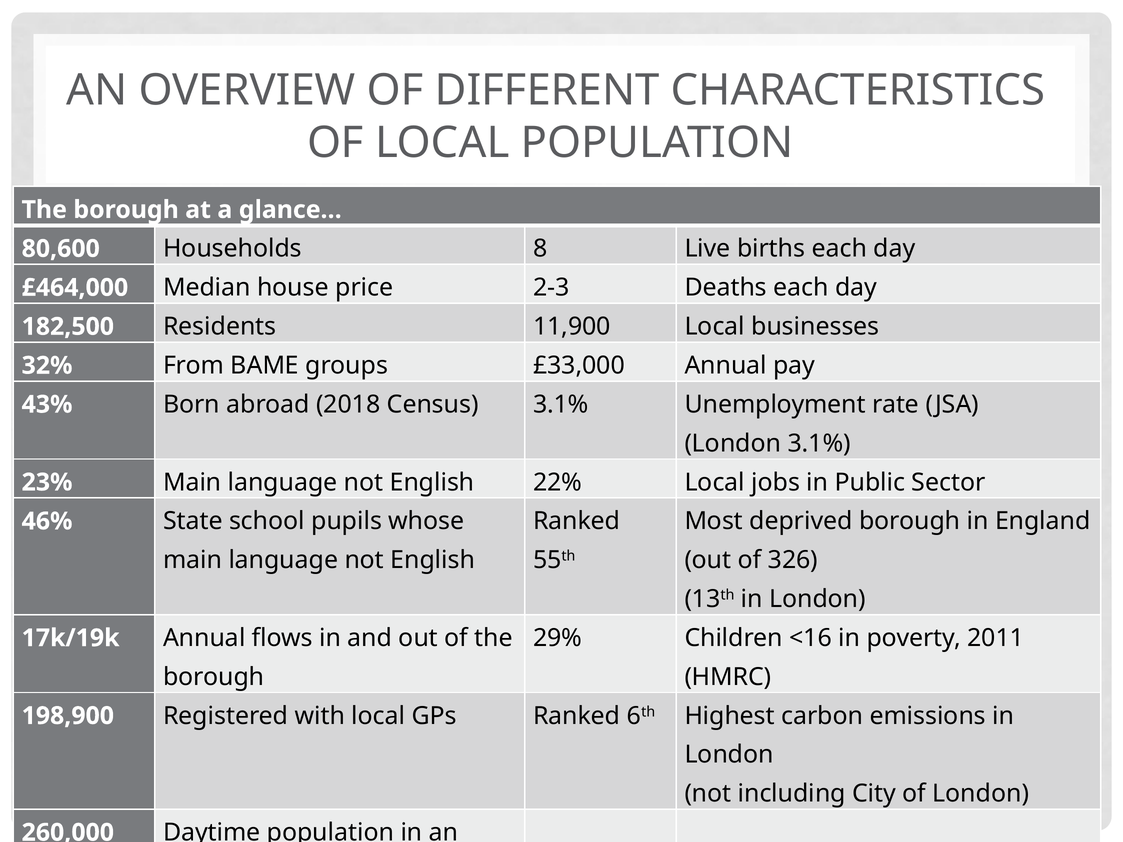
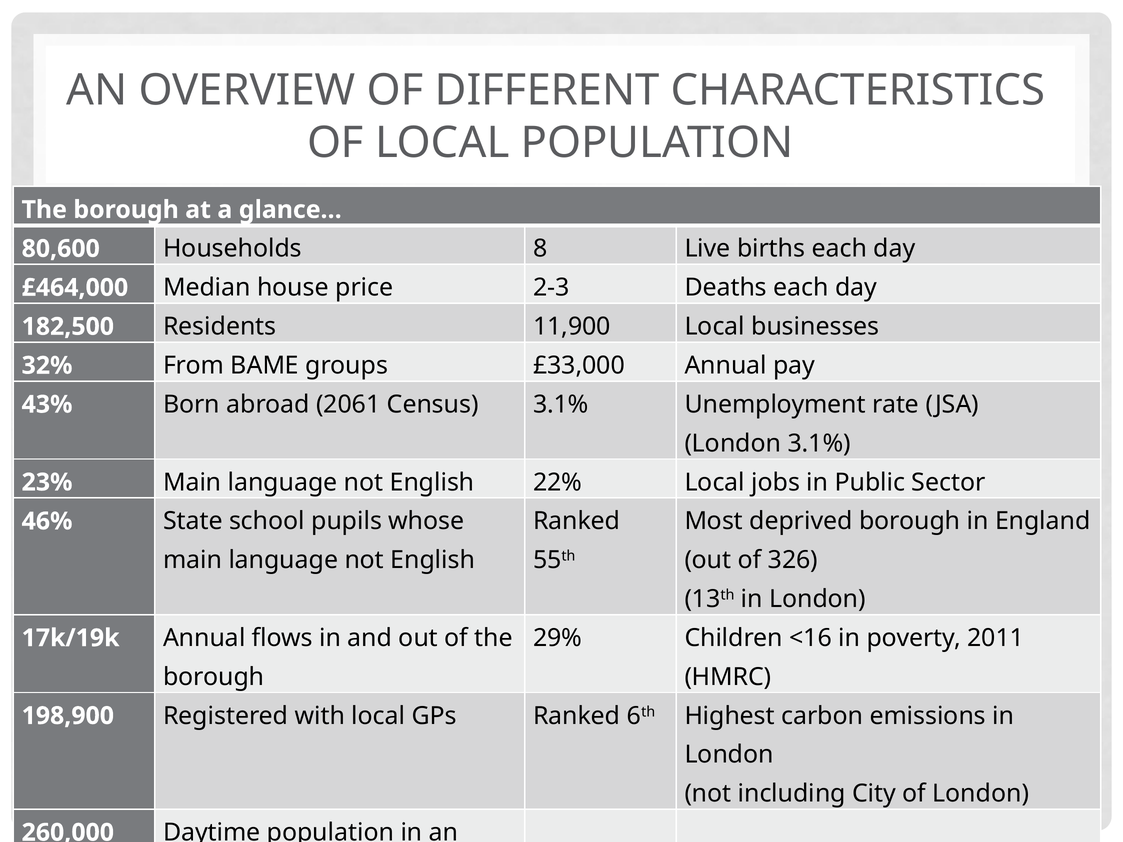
2018: 2018 -> 2061 (348, 405)
